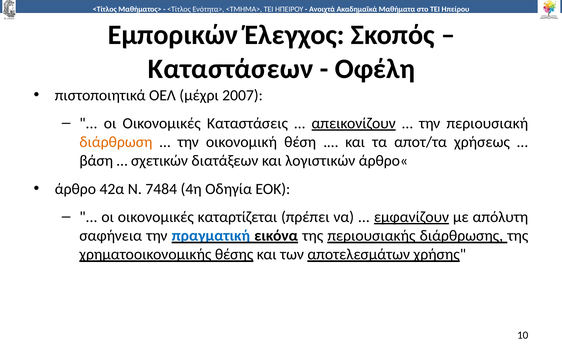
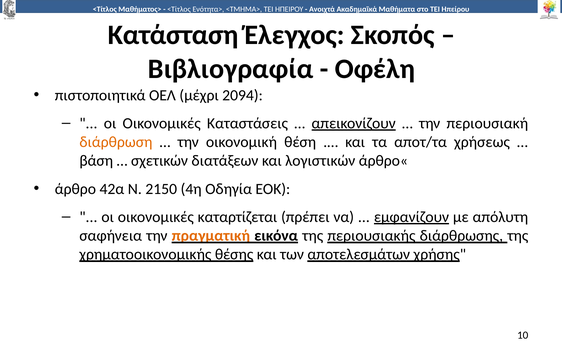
Εμπορικών: Εμπορικών -> Κατάσταση (173, 35)
Καταστάσεων: Καταστάσεων -> Βιβλιογραφία (231, 69)
2007: 2007 -> 2094 (243, 95)
7484: 7484 -> 2150 (161, 189)
πραγματική colour: blue -> orange (211, 236)
